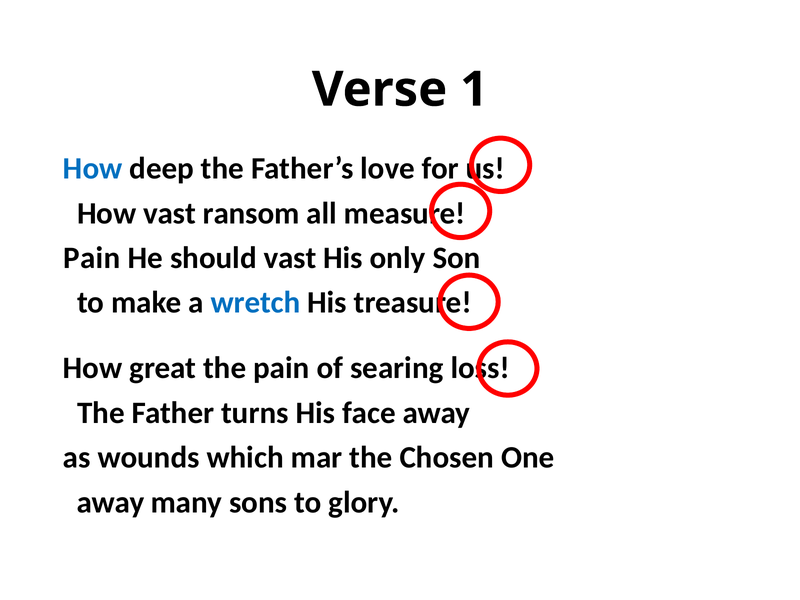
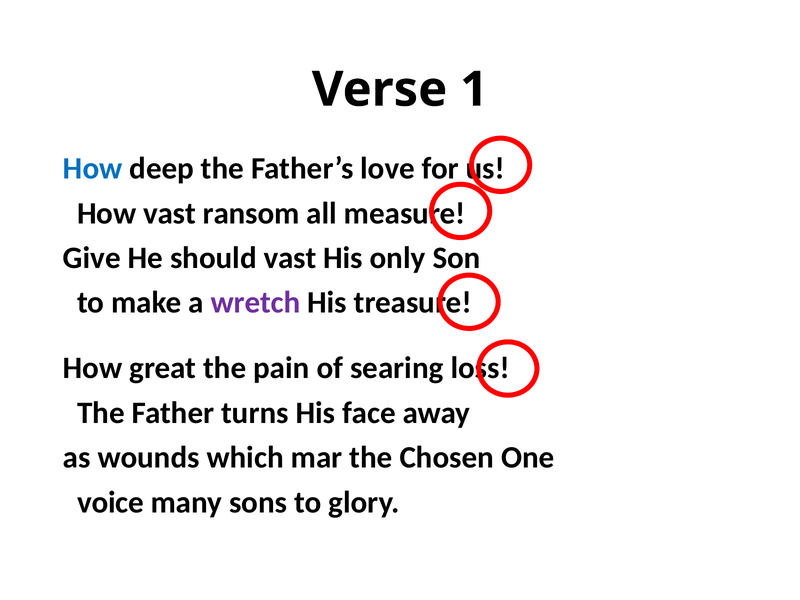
Pain: Pain -> Give (92, 258)
wretch colour: blue -> purple (256, 303)
away: away -> voice (110, 502)
